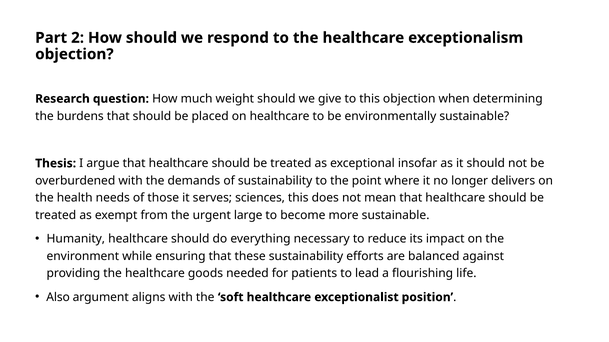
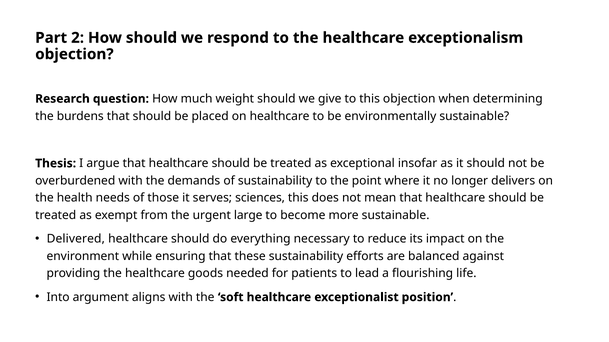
Humanity: Humanity -> Delivered (76, 239)
Also: Also -> Into (58, 298)
